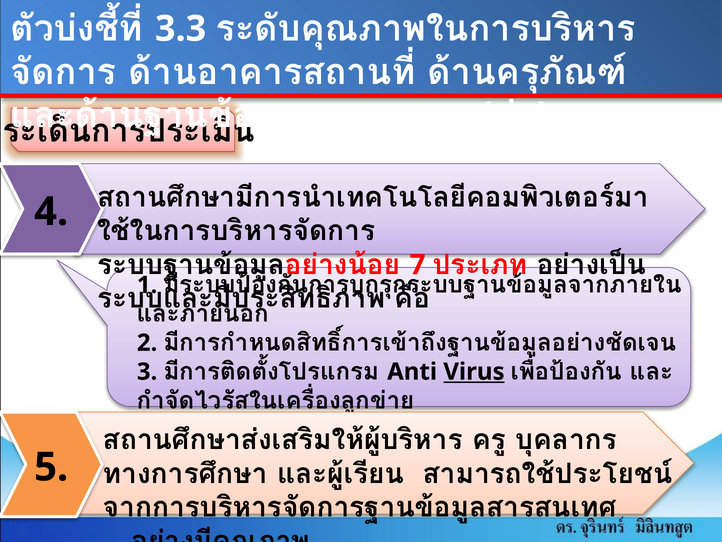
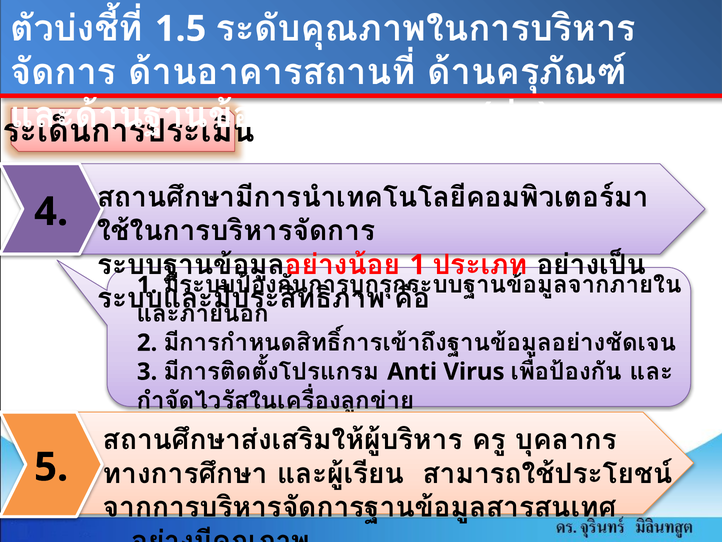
3.3: 3.3 -> 1.5 (181, 29)
7: 7 -> 1 (418, 265)
Virus underline: present -> none (474, 371)
